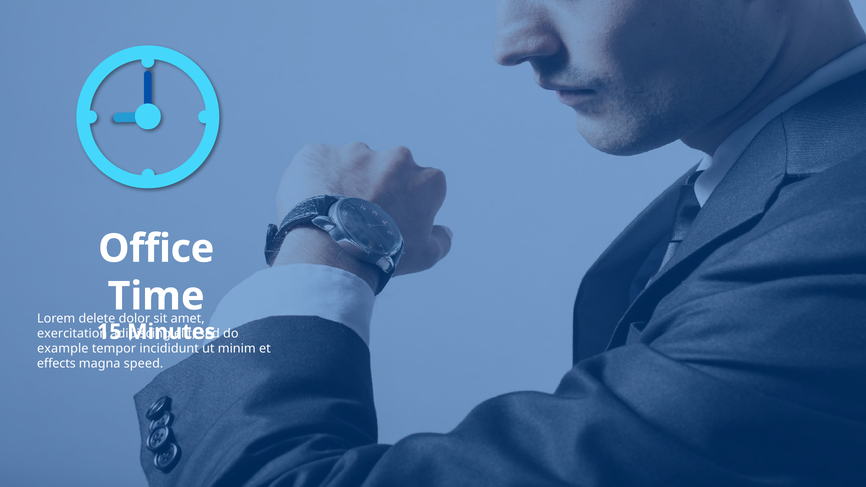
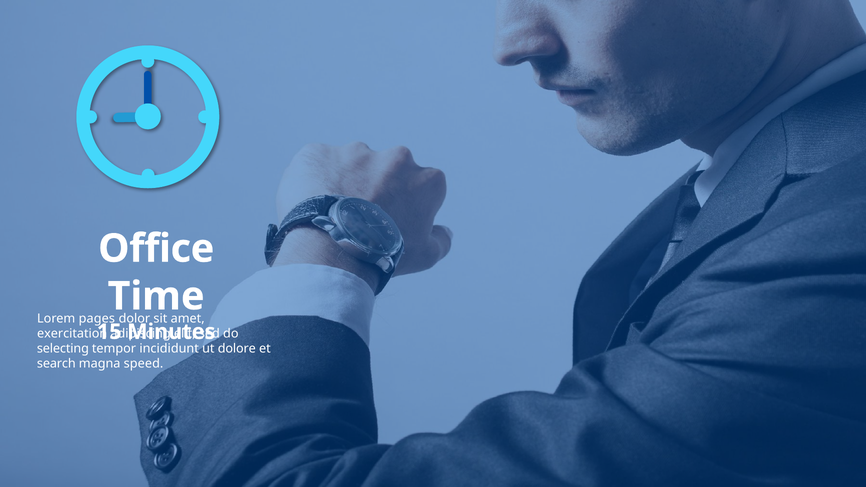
delete: delete -> pages (97, 318)
example: example -> selecting (63, 349)
minim: minim -> dolore (237, 349)
effects: effects -> search (56, 364)
